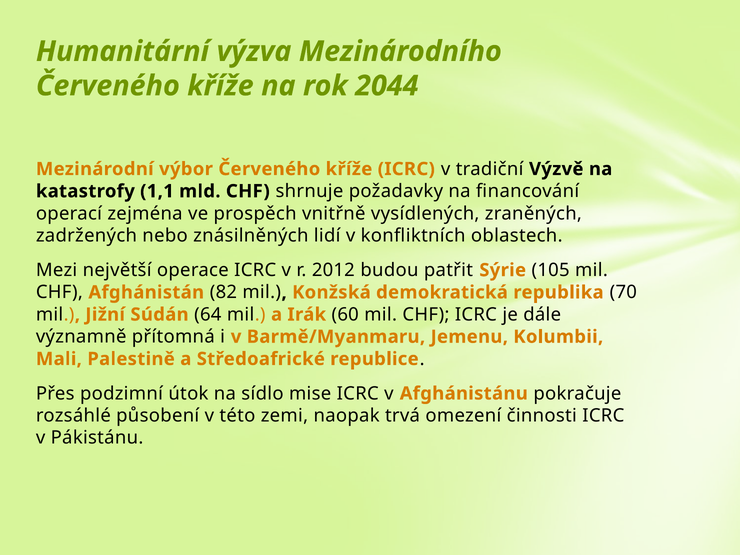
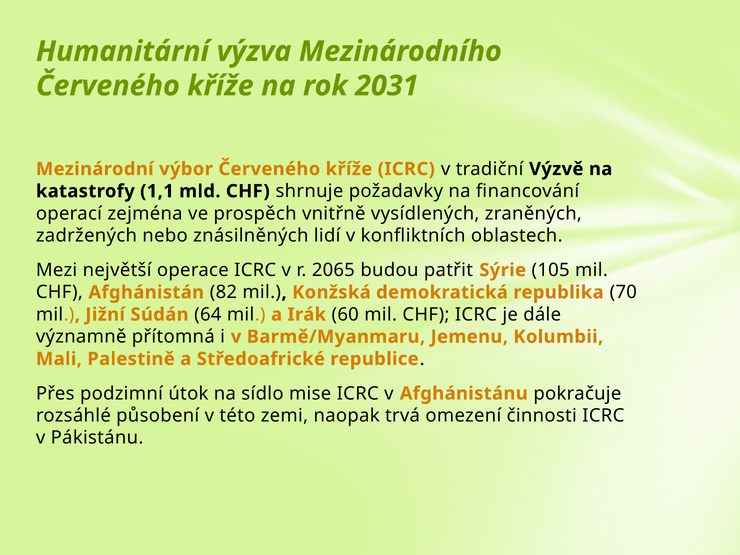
2044: 2044 -> 2031 (387, 86)
2012: 2012 -> 2065 (333, 270)
